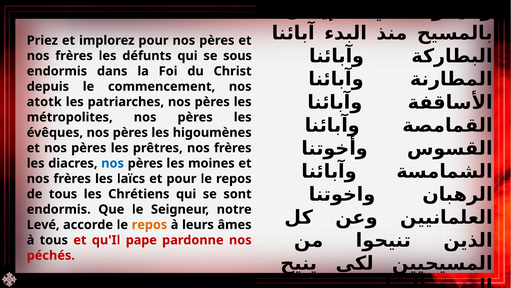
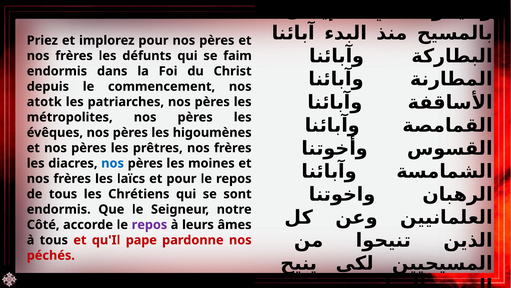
sous: sous -> faim (238, 56)
Levé: Levé -> Côté (43, 224)
repos colour: orange -> purple (149, 224)
